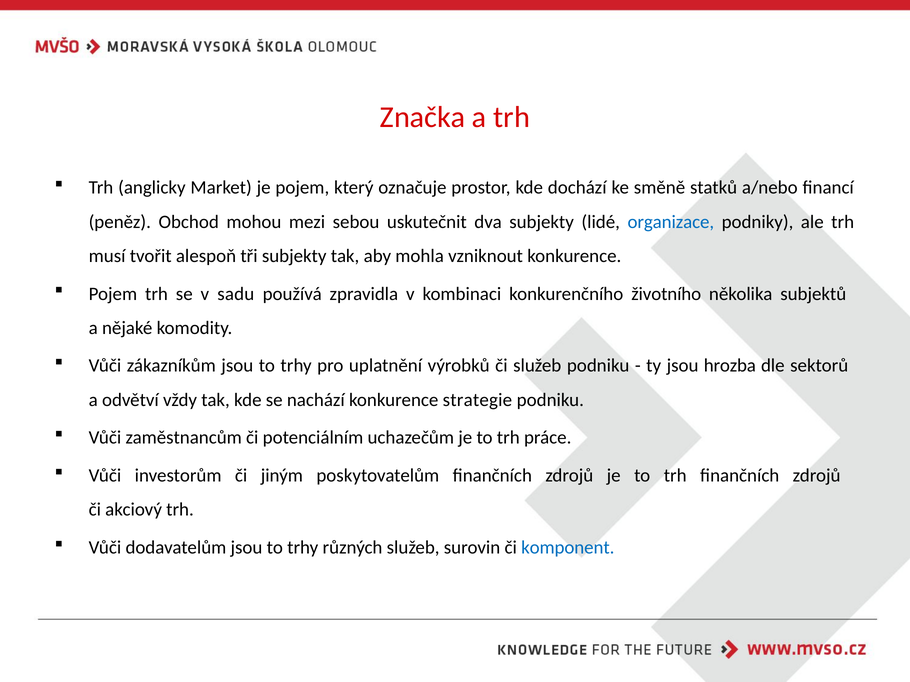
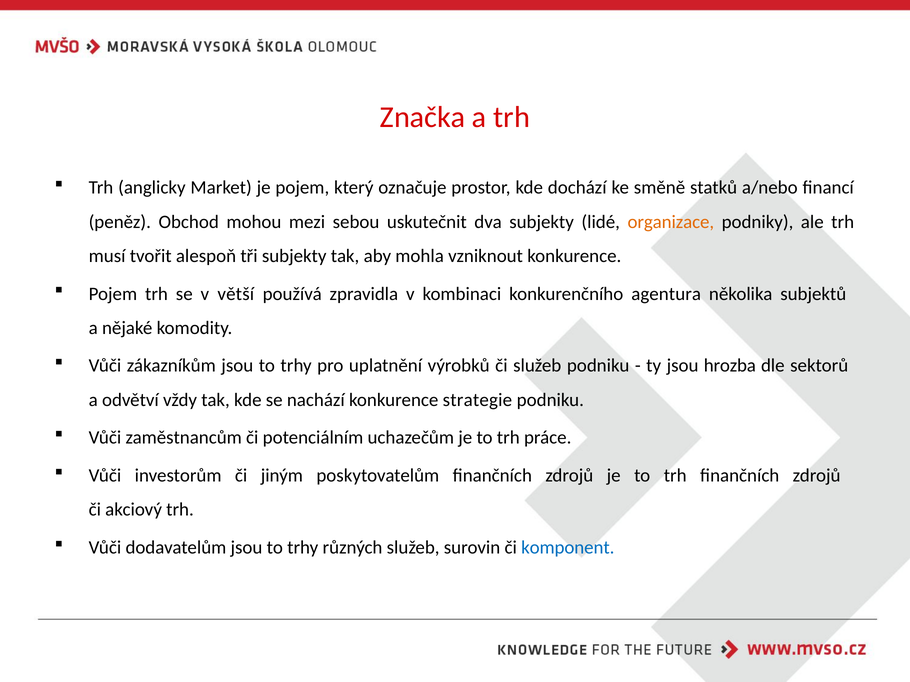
organizace colour: blue -> orange (671, 222)
sadu: sadu -> větší (236, 294)
životního: životního -> agentura (666, 294)
